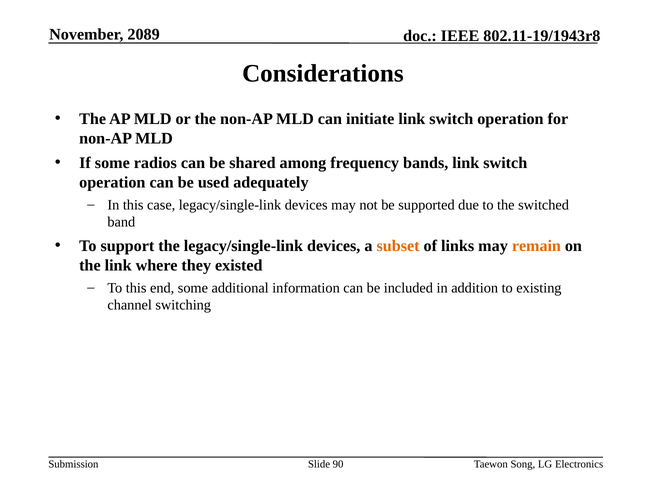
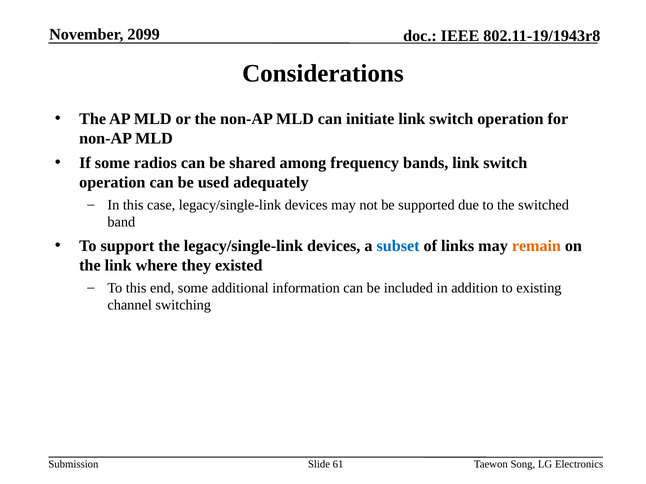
2089: 2089 -> 2099 (144, 34)
subset colour: orange -> blue (398, 246)
90: 90 -> 61 (338, 465)
